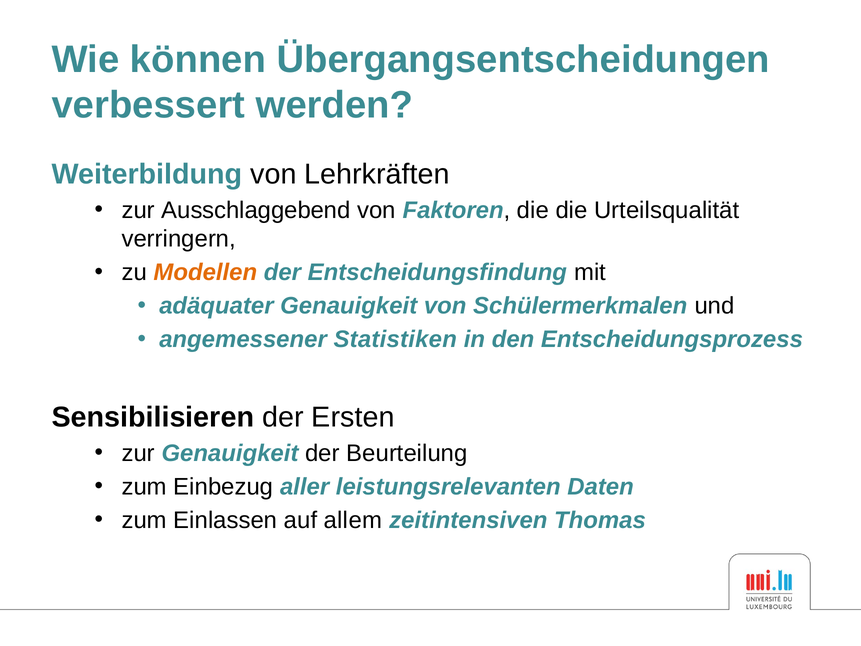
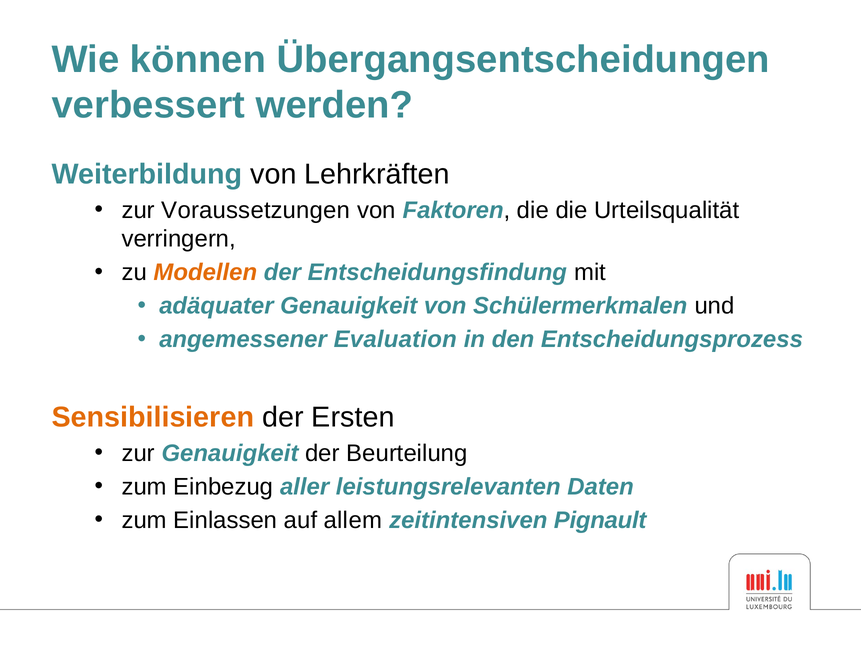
Ausschlaggebend: Ausschlaggebend -> Voraussetzungen (256, 210)
Statistiken: Statistiken -> Evaluation (395, 339)
Sensibilisieren colour: black -> orange (153, 417)
Thomas: Thomas -> Pignault (600, 520)
